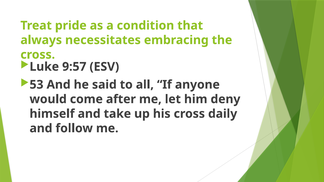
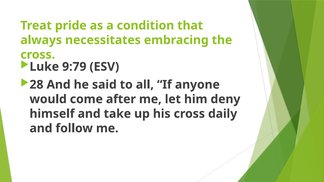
9:57: 9:57 -> 9:79 (74, 67)
53: 53 -> 28 (36, 85)
